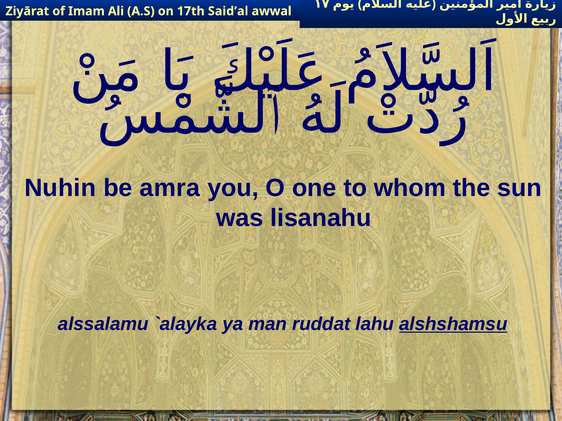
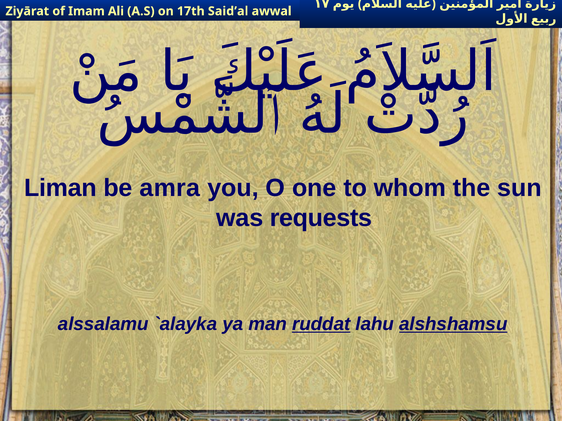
Nuhin: Nuhin -> Liman (60, 188)
lisanahu: lisanahu -> requests (321, 218)
ruddat underline: none -> present (321, 324)
